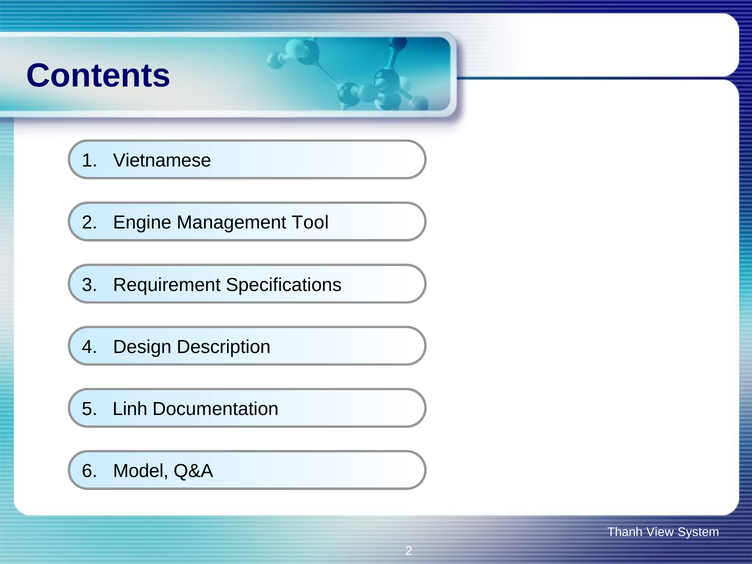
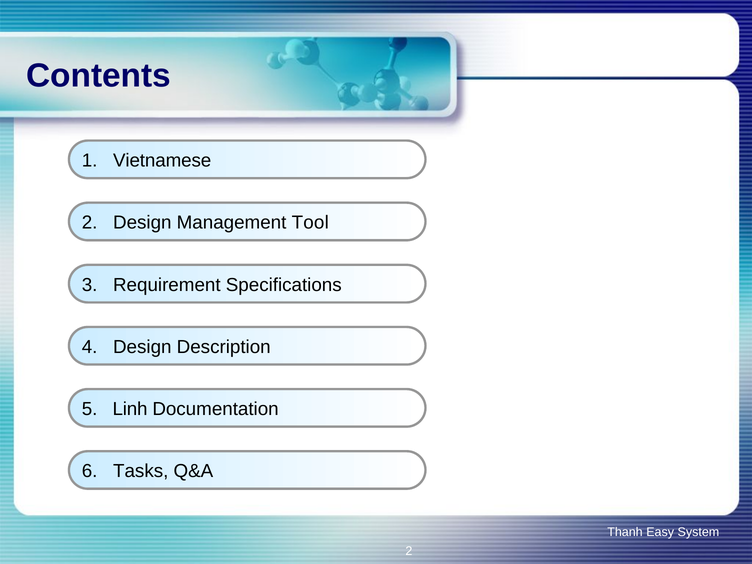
2 Engine: Engine -> Design (142, 223)
Model: Model -> Tasks (141, 471)
View: View -> Easy (660, 532)
